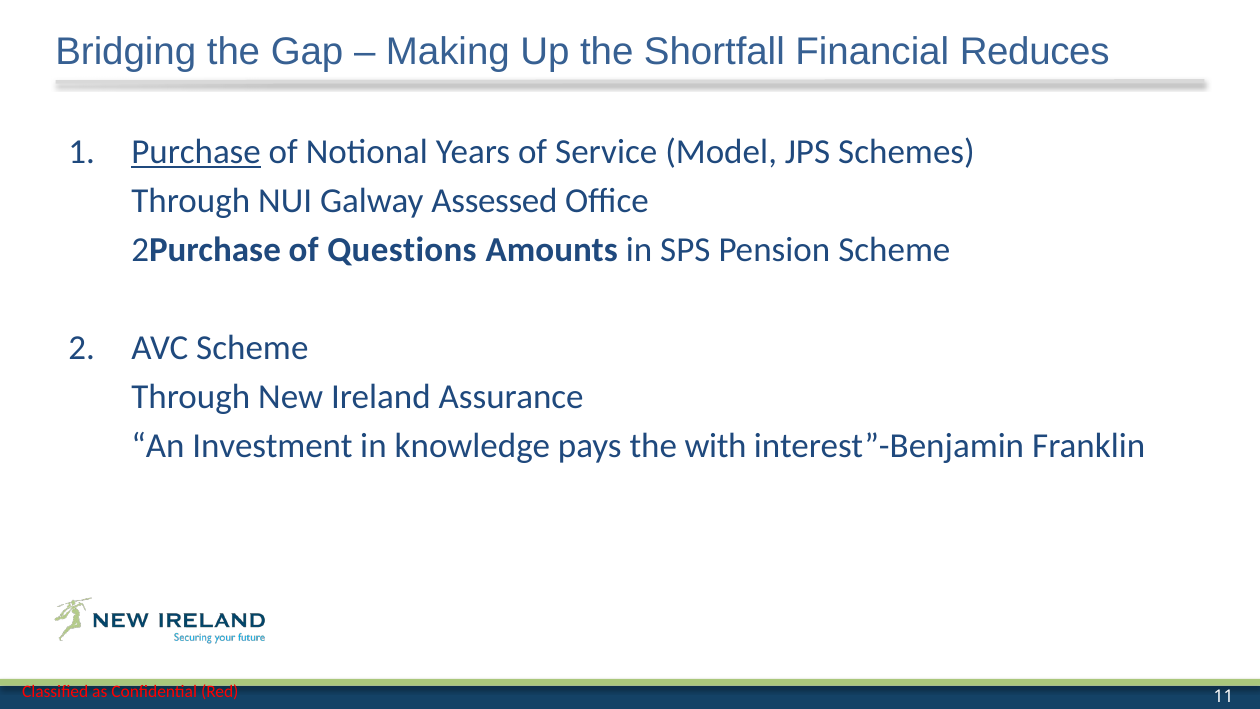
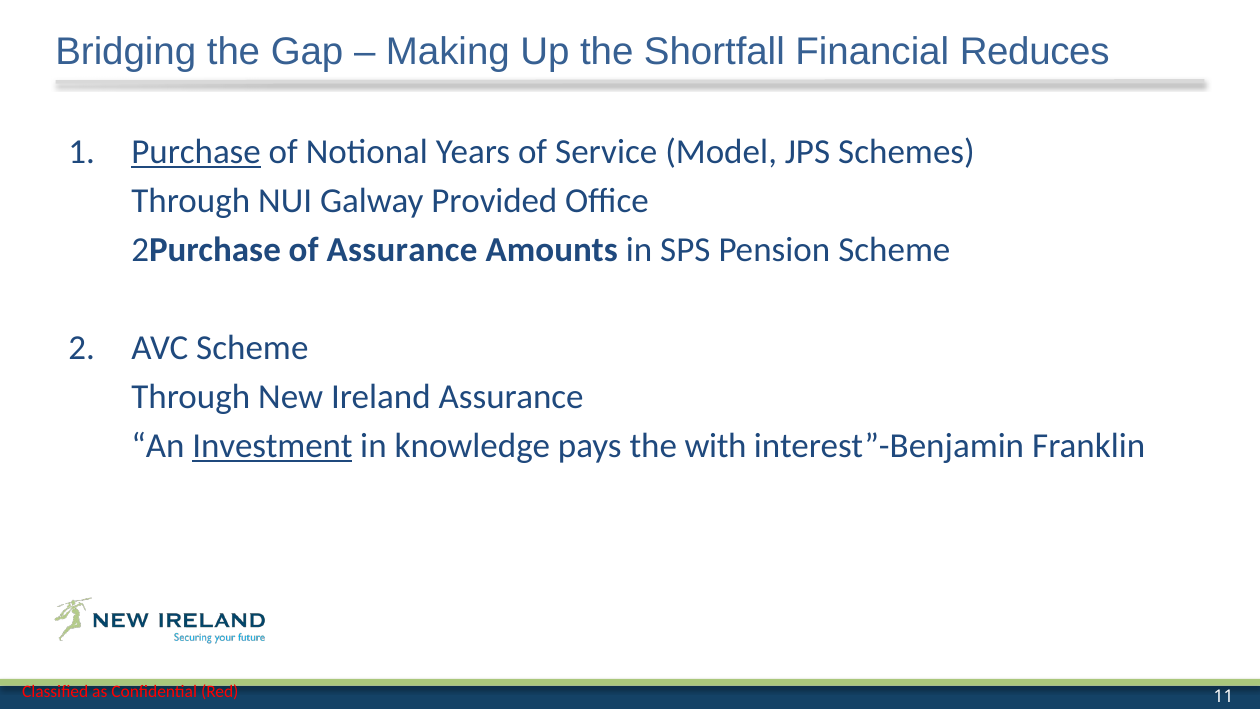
Assessed: Assessed -> Provided (494, 201)
of Questions: Questions -> Assurance (402, 250)
Investment underline: none -> present (273, 446)
